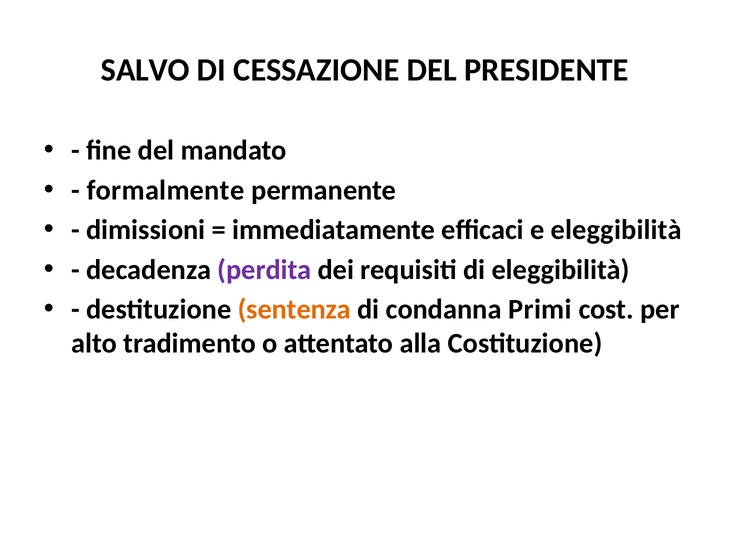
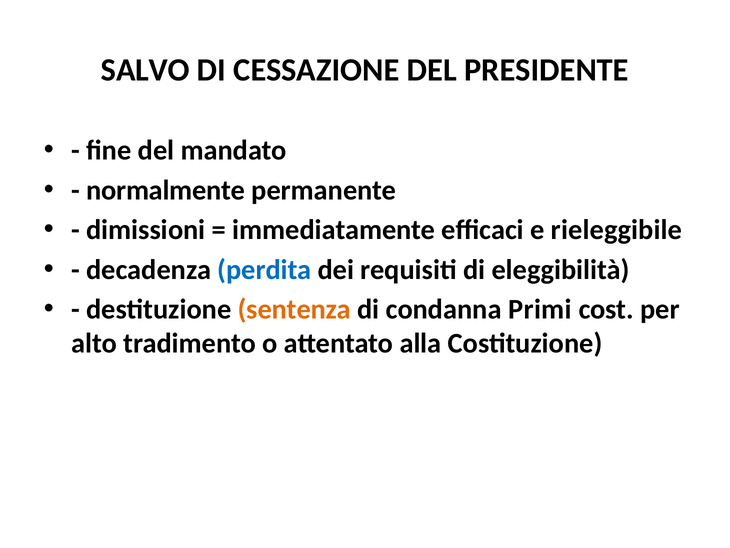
formalmente: formalmente -> normalmente (166, 190)
e eleggibilità: eleggibilità -> rieleggibile (616, 230)
perdita colour: purple -> blue (264, 269)
